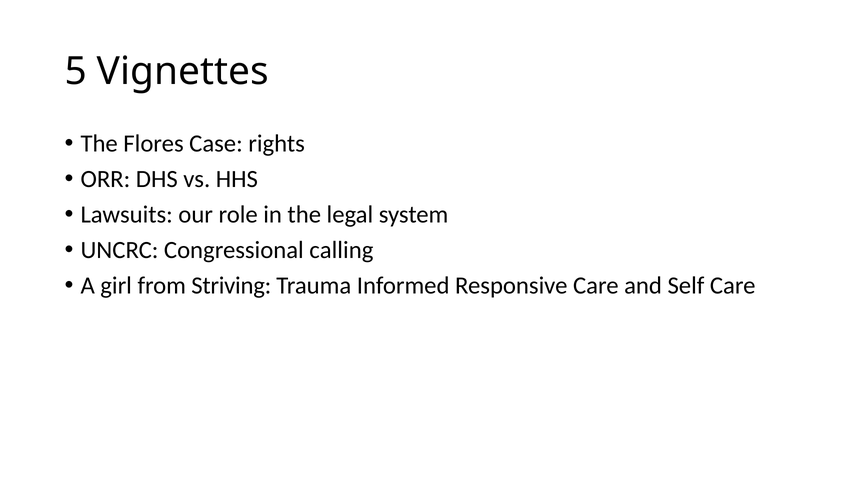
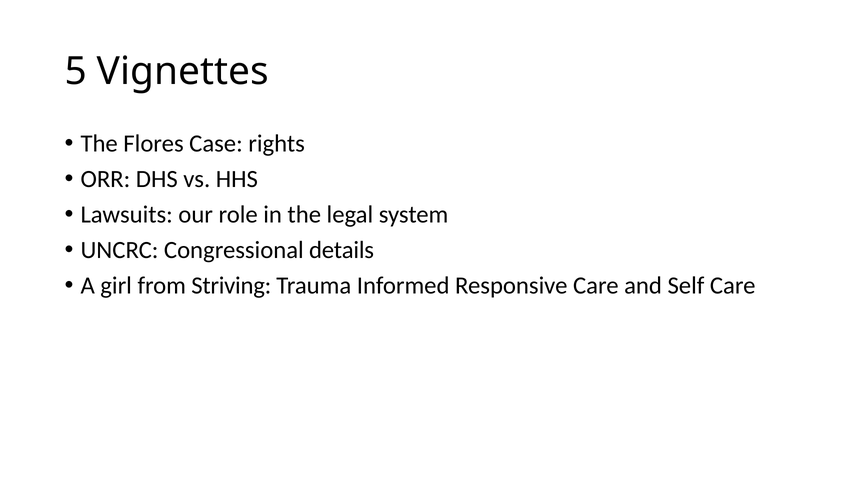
calling: calling -> details (342, 250)
